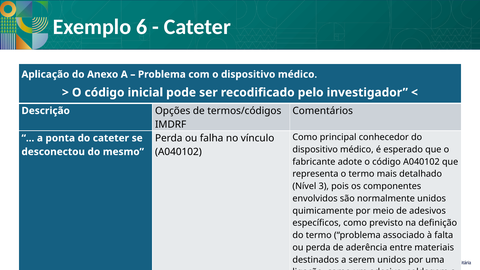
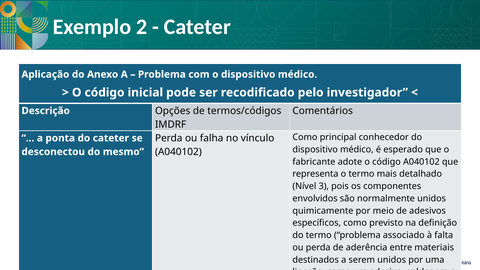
6: 6 -> 2 (142, 27)
